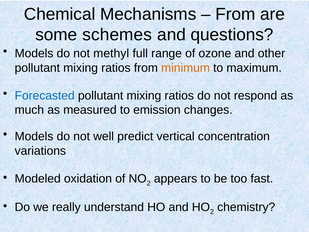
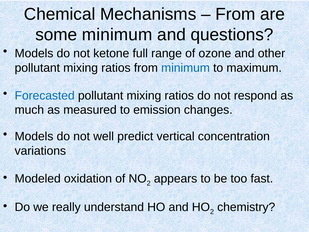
some schemes: schemes -> minimum (117, 35)
methyl: methyl -> ketone (111, 53)
minimum colour: orange -> blue (186, 68)
